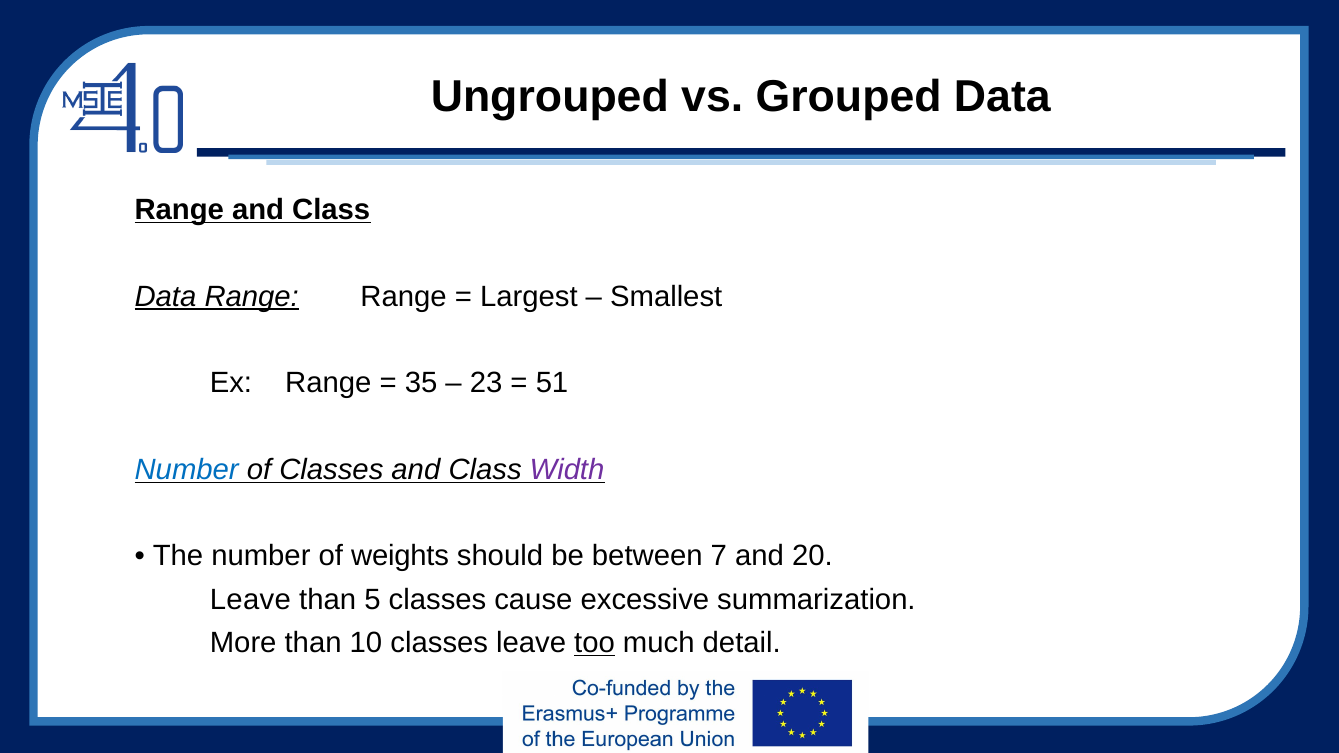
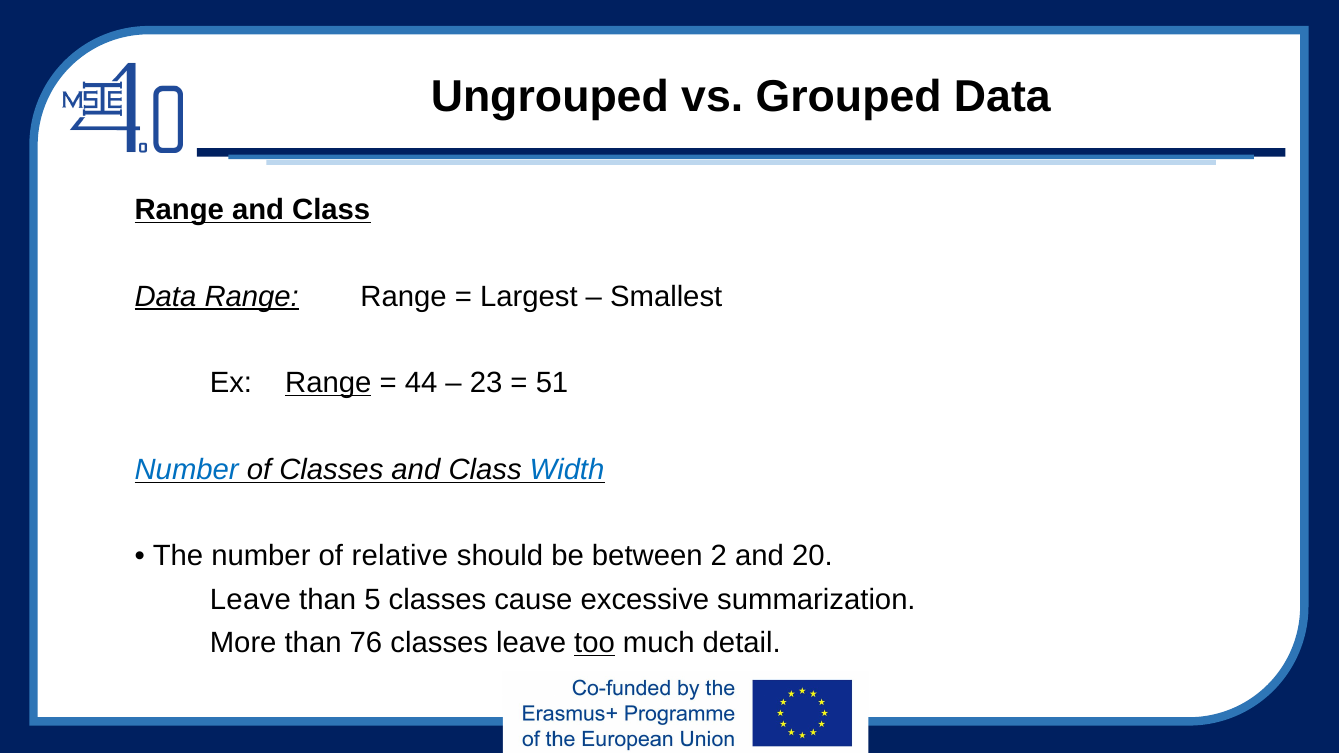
Range underline: none -> present (328, 383)
35: 35 -> 44 (421, 383)
Width colour: purple -> blue (567, 470)
weights: weights -> relative (400, 556)
7: 7 -> 2 (719, 556)
10: 10 -> 76 (366, 643)
